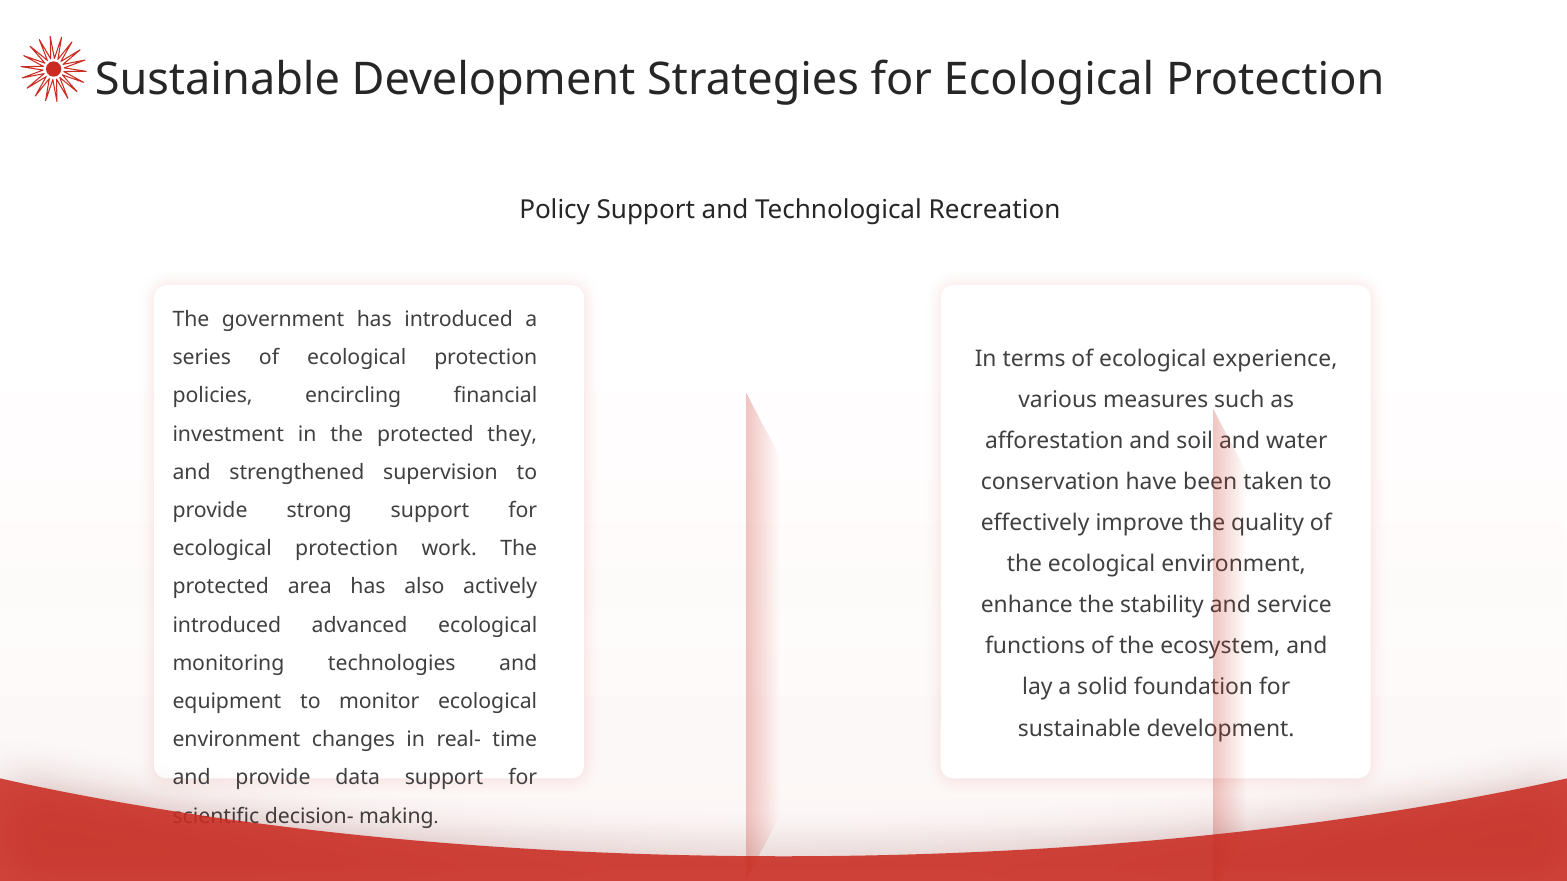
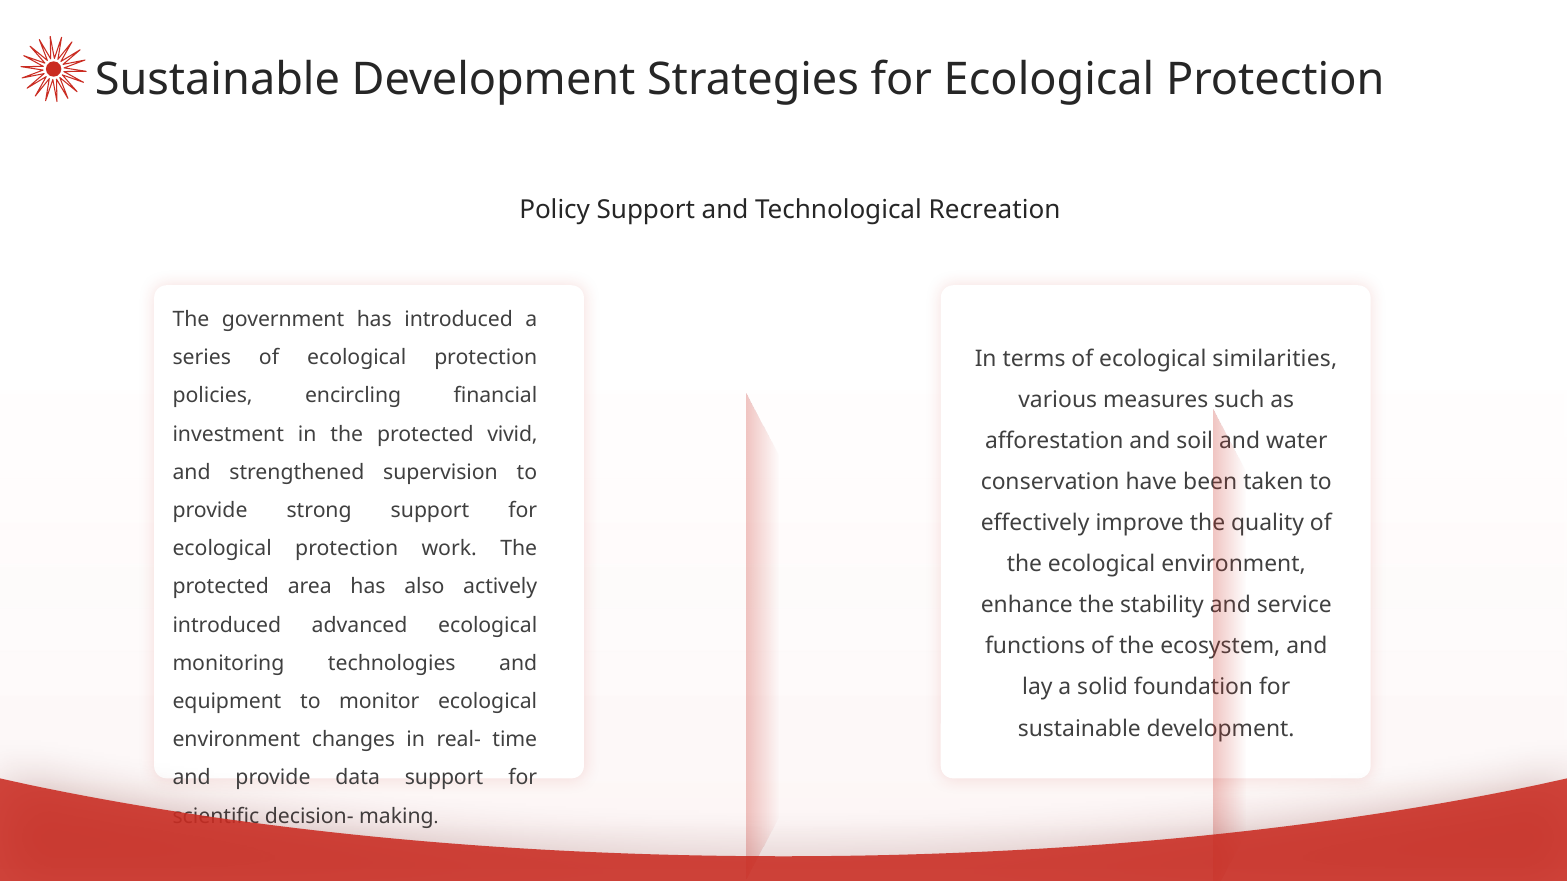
experience: experience -> similarities (1275, 359)
they: they -> vivid (512, 434)
